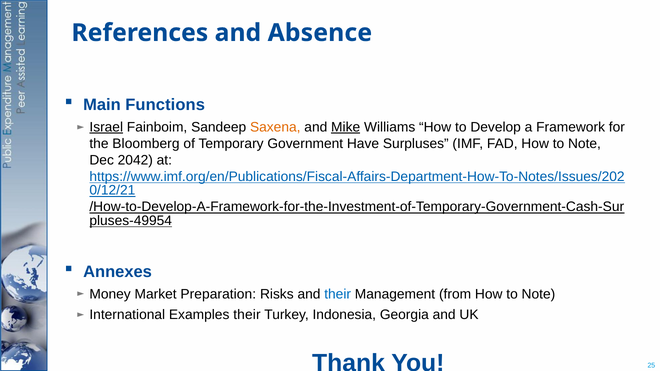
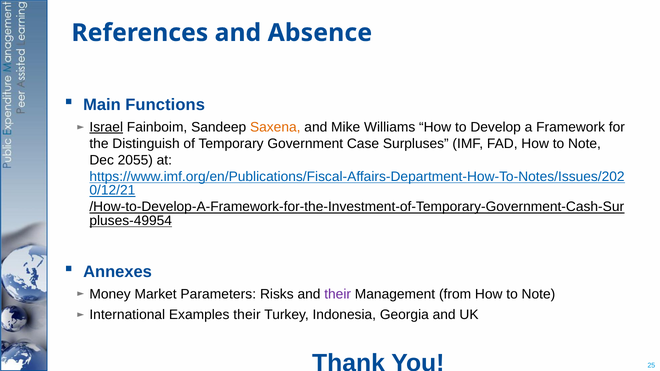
Mike underline: present -> none (346, 127)
Bloomberg: Bloomberg -> Distinguish (146, 144)
Have: Have -> Case (363, 144)
2042: 2042 -> 2055 (135, 160)
Preparation: Preparation -> Parameters (218, 294)
their colour: blue -> purple (338, 294)
